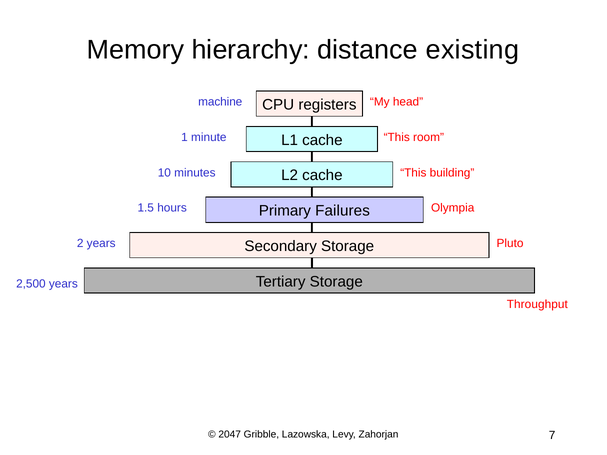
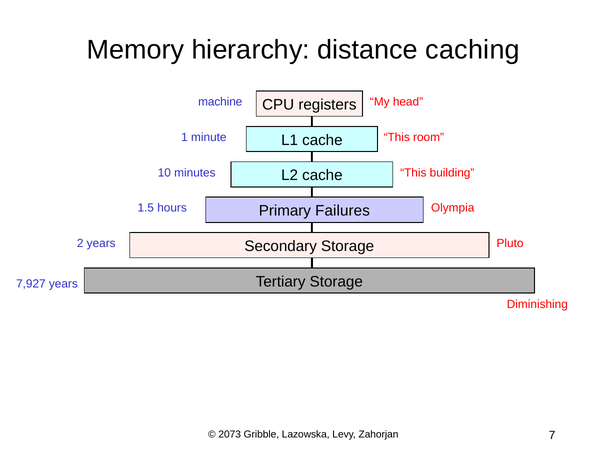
existing: existing -> caching (473, 50)
2,500: 2,500 -> 7,927 (31, 284)
Throughput: Throughput -> Diminishing (537, 304)
2047: 2047 -> 2073 (230, 435)
